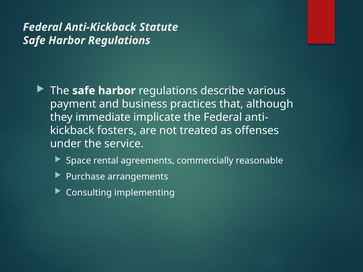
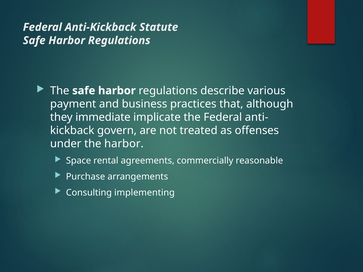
fosters: fosters -> govern (117, 131)
the service: service -> harbor (124, 144)
